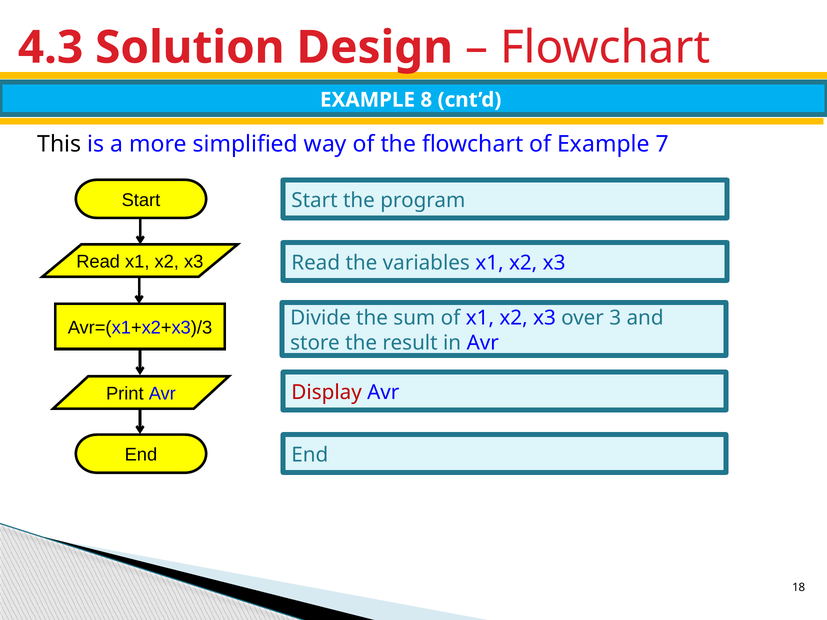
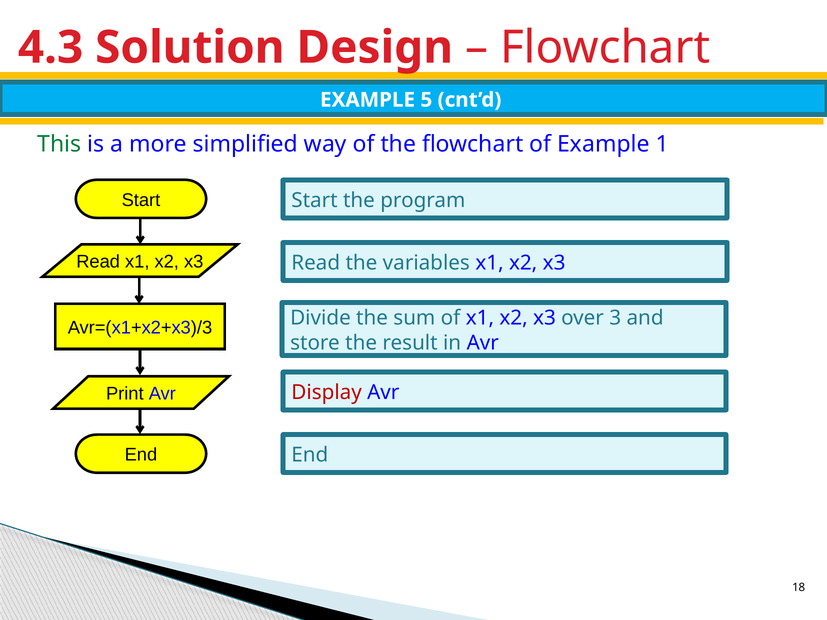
8: 8 -> 5 (426, 100)
This colour: black -> green (59, 144)
7: 7 -> 1 (662, 144)
